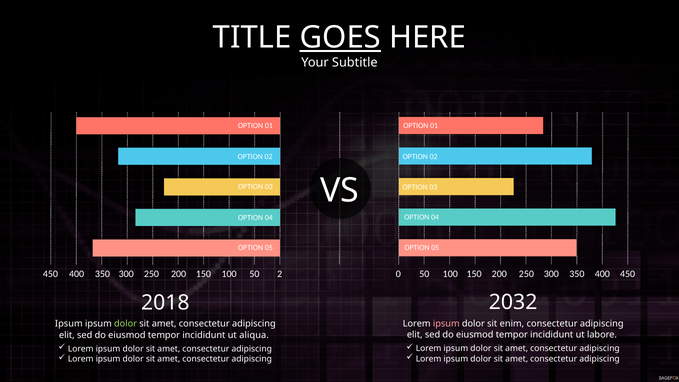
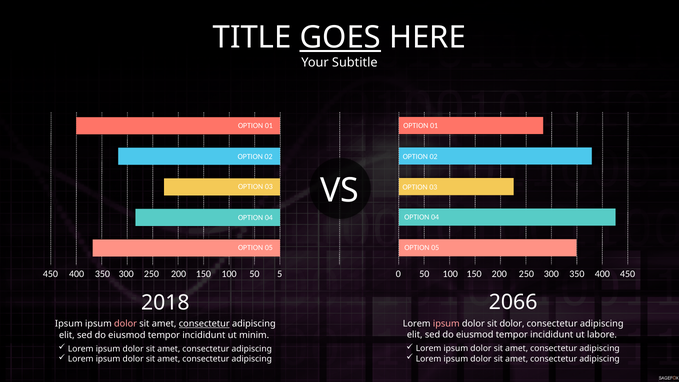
2: 2 -> 5 (280, 274)
2032: 2032 -> 2066 (513, 302)
sit enim: enim -> dolor (512, 324)
dolor colour: light green -> pink (126, 324)
consectetur underline: none -> present (204, 324)
aliqua: aliqua -> minim (254, 335)
